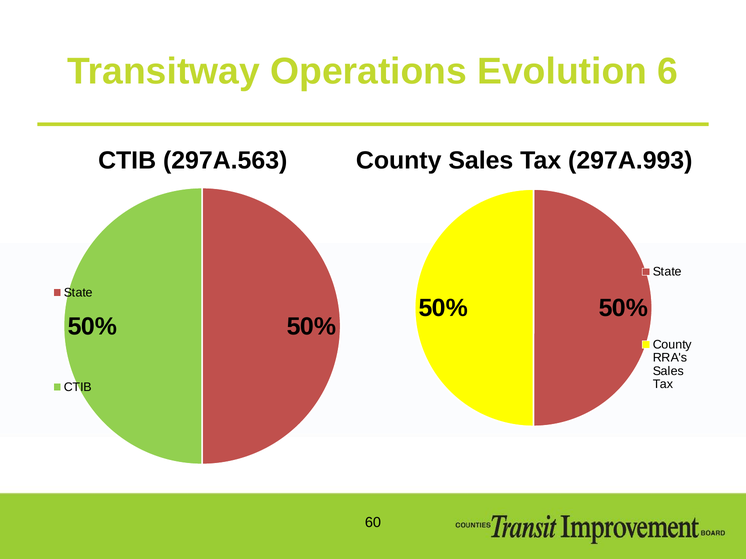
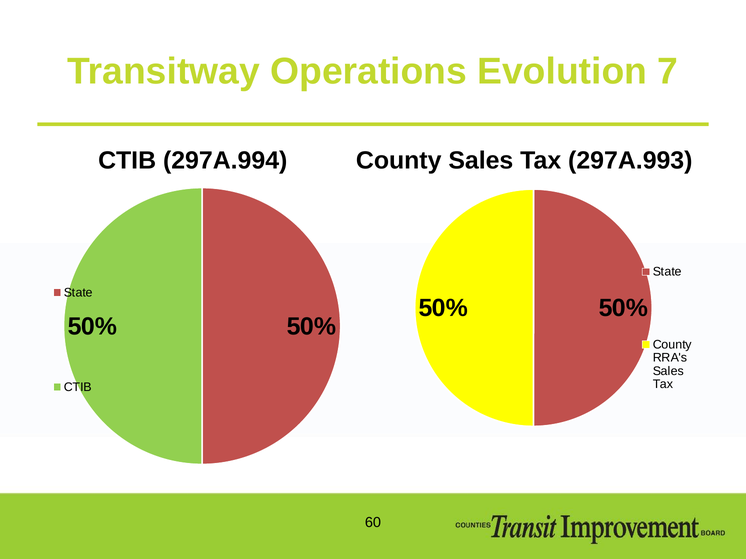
6: 6 -> 7 (668, 72)
297A.563: 297A.563 -> 297A.994 (225, 160)
